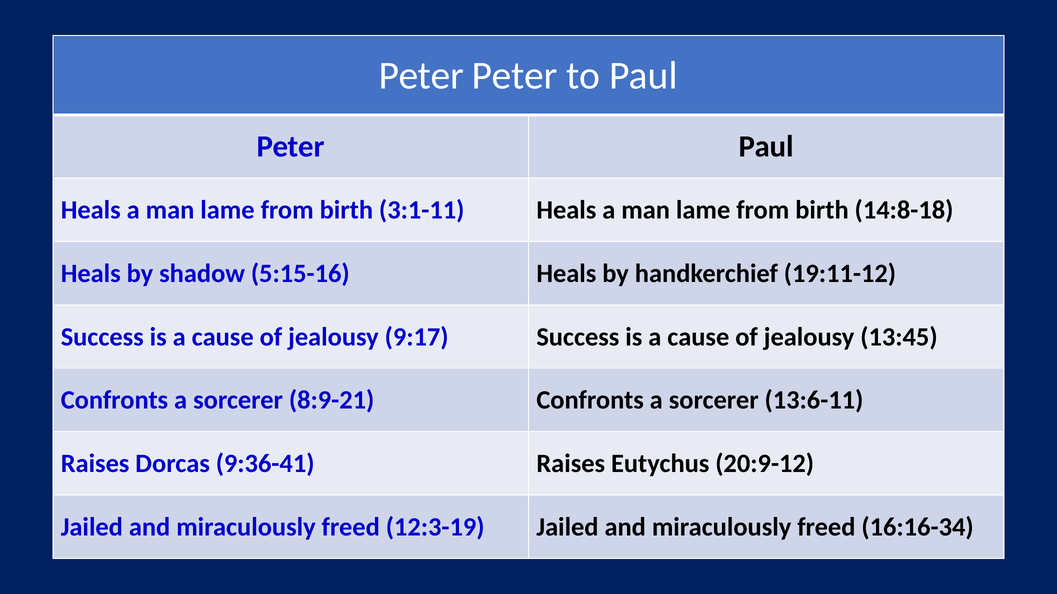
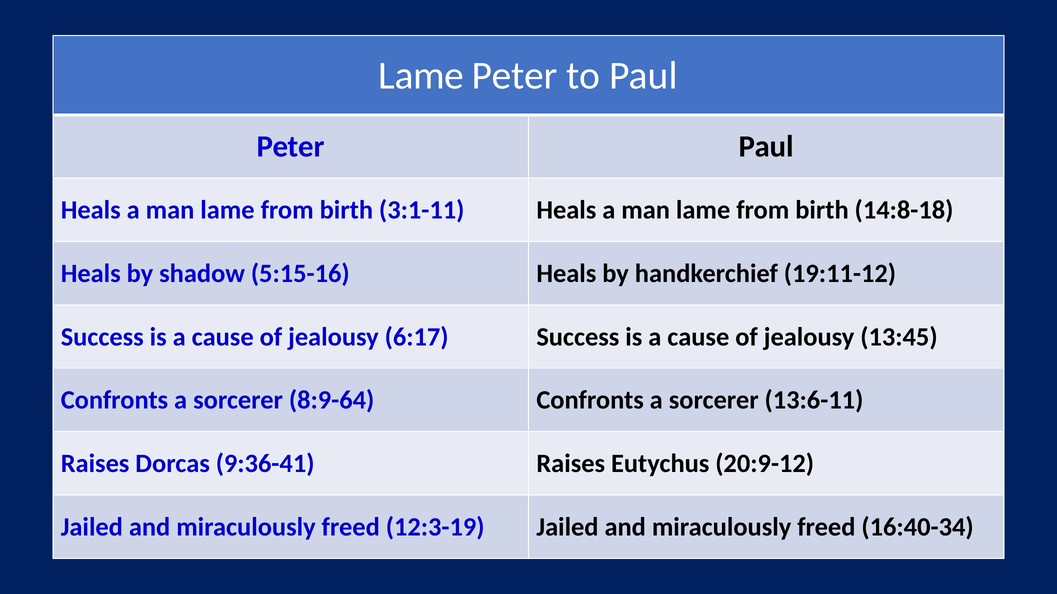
Peter: Peter -> Lame (421, 76)
9:17: 9:17 -> 6:17 (417, 337)
8:9-21: 8:9-21 -> 8:9-64 (332, 401)
16:16-34: 16:16-34 -> 16:40-34 (918, 527)
